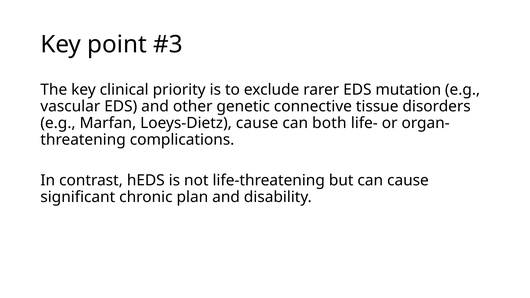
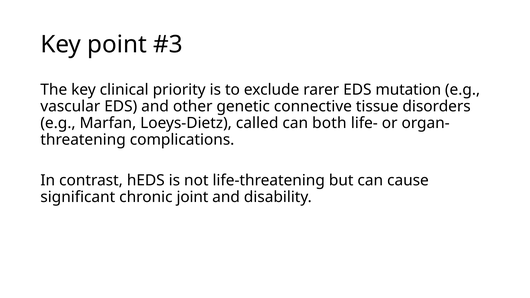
Loeys-Dietz cause: cause -> called (257, 123)
plan: plan -> joint (192, 197)
